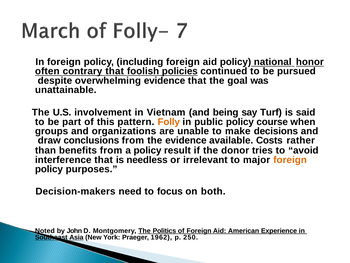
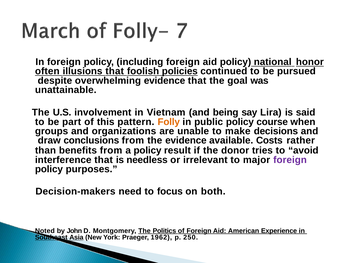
contrary: contrary -> illusions (83, 71)
Turf: Turf -> Lira (271, 112)
foreign colour: orange -> purple (290, 160)
